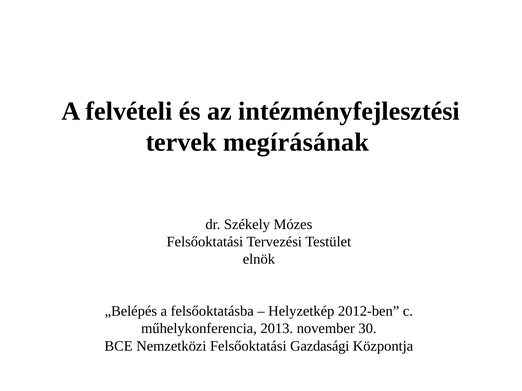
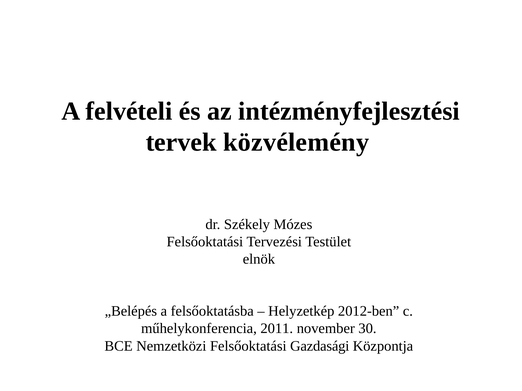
megírásának: megírásának -> közvélemény (296, 143)
2013: 2013 -> 2011 (277, 329)
